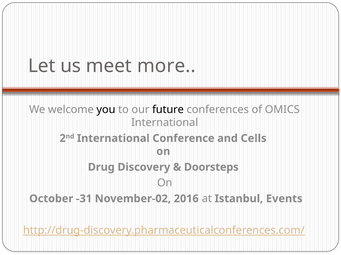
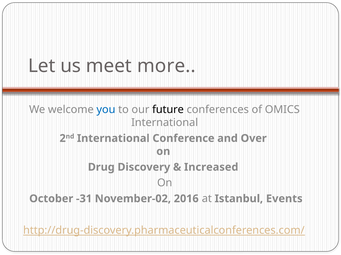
you colour: black -> blue (106, 110)
Cells: Cells -> Over (254, 139)
Doorsteps: Doorsteps -> Increased (211, 168)
